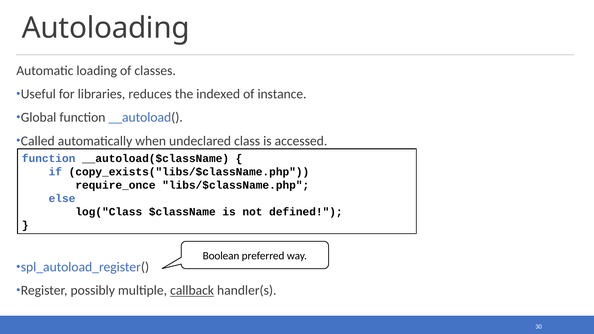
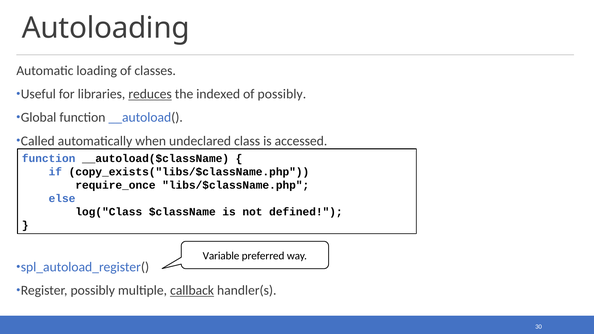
reduces underline: none -> present (150, 94)
of instance: instance -> possibly (282, 94)
Boolean: Boolean -> Variable (221, 256)
